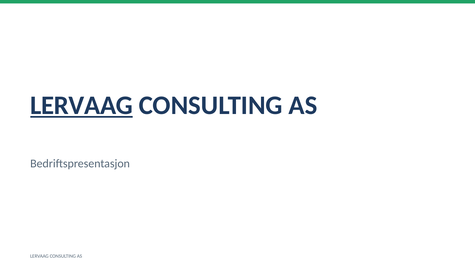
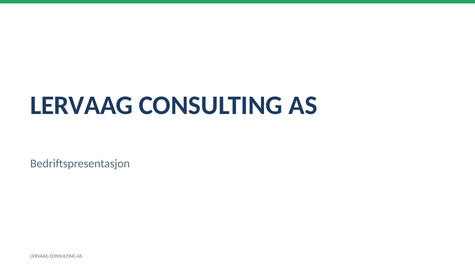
LERVAAG underline: present -> none (82, 105)
